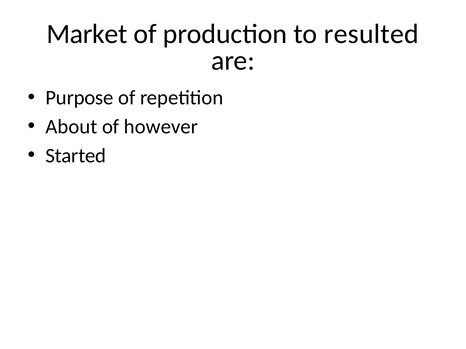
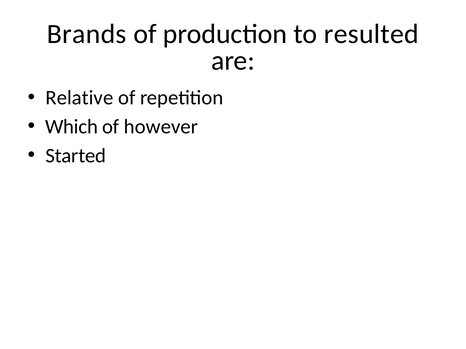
Market: Market -> Brands (87, 34)
Purpose: Purpose -> Relative (79, 98)
About: About -> Which (72, 127)
